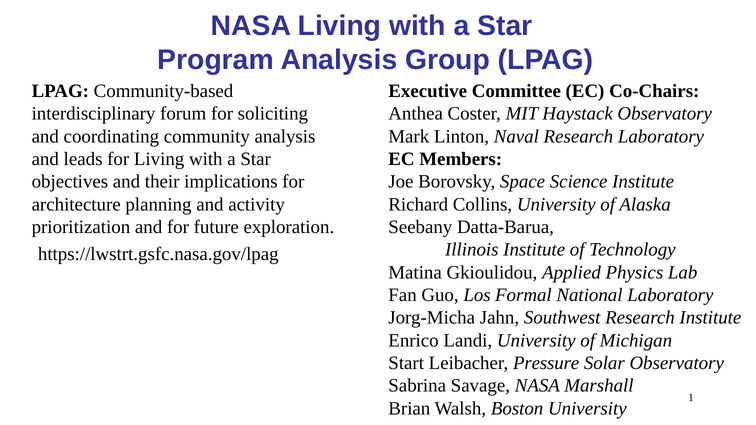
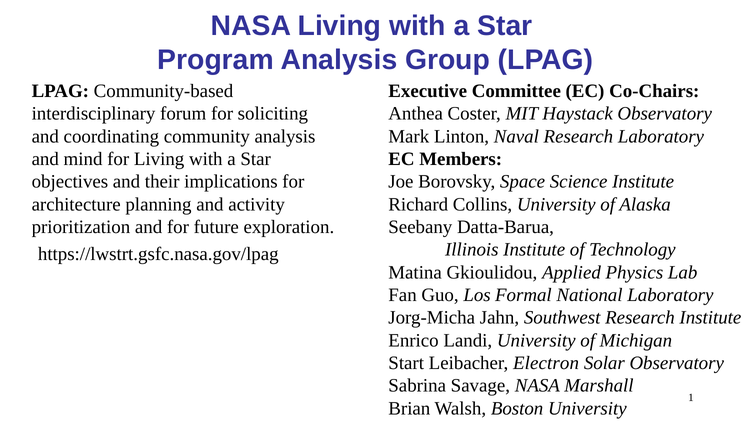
leads: leads -> mind (83, 159)
Pressure: Pressure -> Electron (546, 363)
